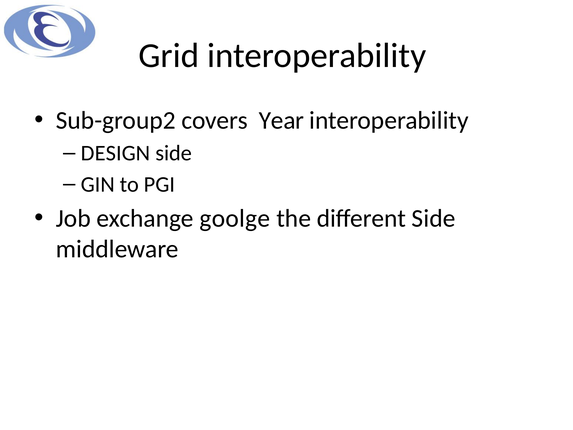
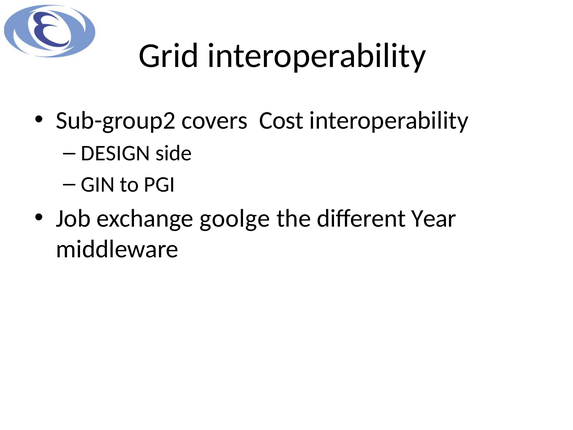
Year: Year -> Cost (281, 120)
different Side: Side -> Year (434, 218)
